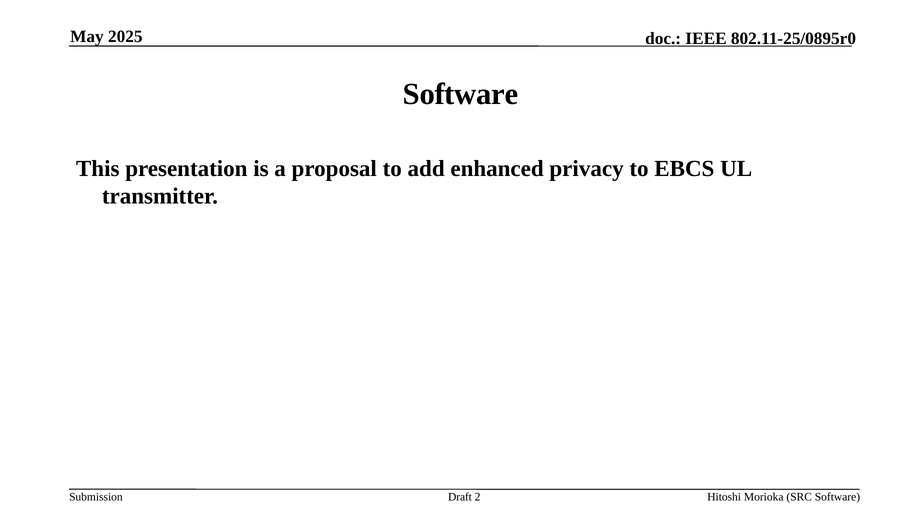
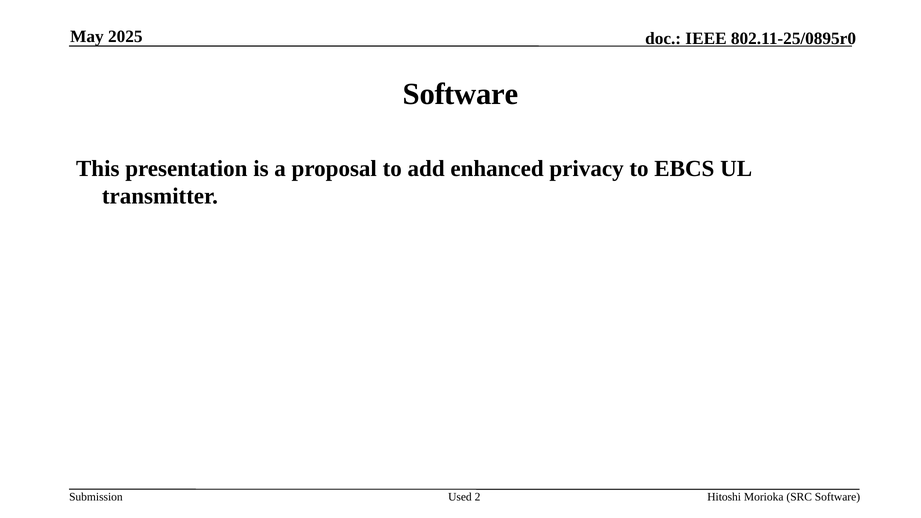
Draft: Draft -> Used (460, 497)
